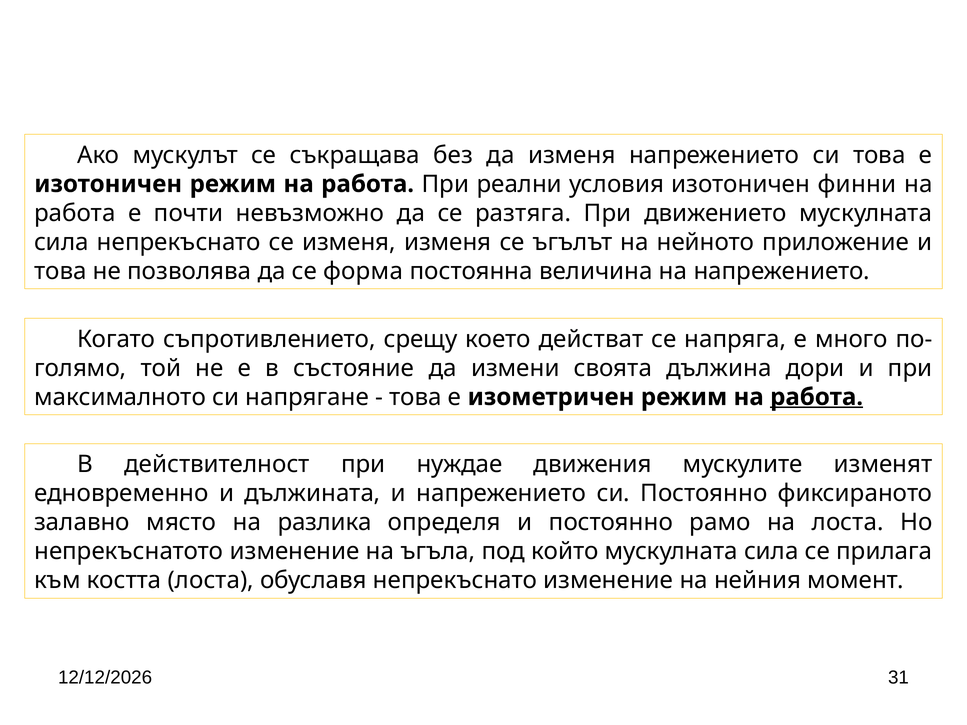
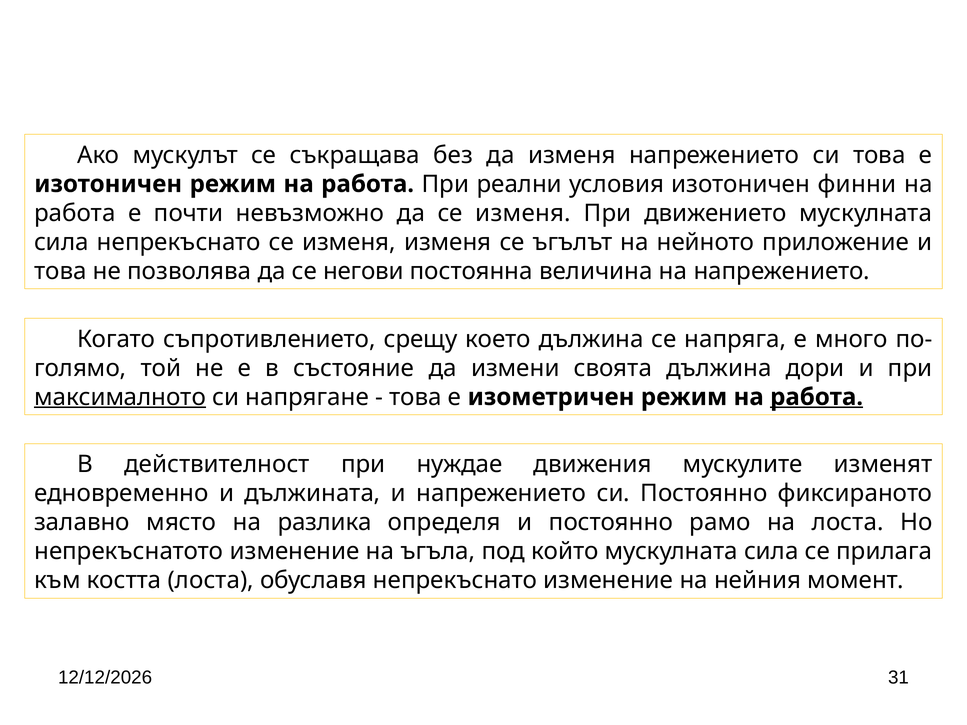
да се разтяга: разтяга -> изменя (523, 213)
форма: форма -> негови (363, 271)
което действат: действат -> дължина (591, 339)
максималното underline: none -> present (120, 397)
